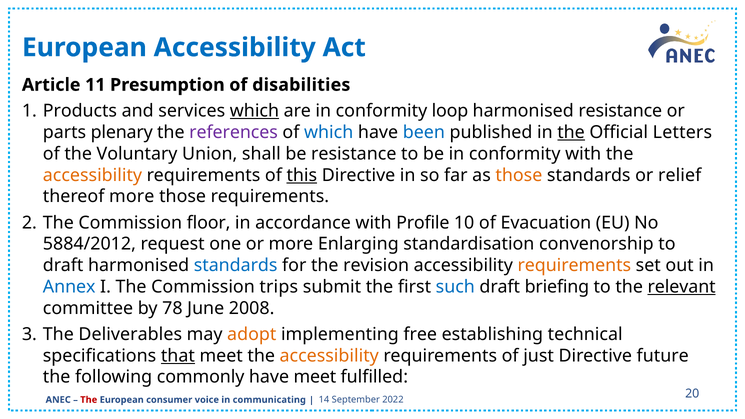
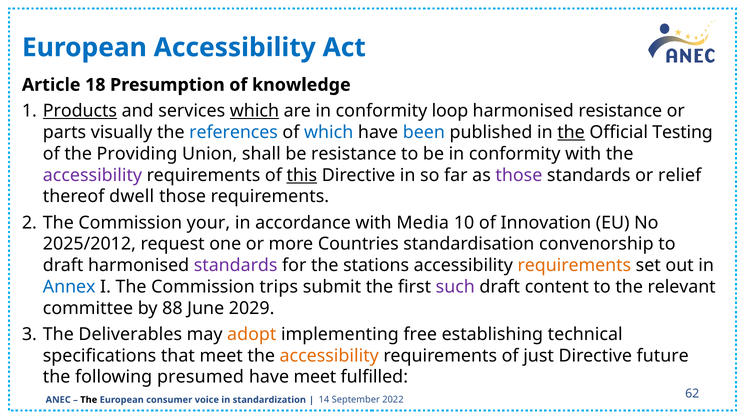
11: 11 -> 18 (95, 85)
disabilities: disabilities -> knowledge (301, 85)
Products underline: none -> present (80, 111)
plenary: plenary -> visually (122, 132)
references colour: purple -> blue (234, 132)
Letters: Letters -> Testing (683, 132)
Voluntary: Voluntary -> Providing (137, 154)
accessibility colour: orange -> purple (92, 175)
those colour: orange -> purple (519, 175)
thereof more: more -> dwell (132, 197)
floor: floor -> your (208, 223)
Profile: Profile -> Media (423, 223)
Evacuation: Evacuation -> Innovation (546, 223)
5884/2012: 5884/2012 -> 2025/2012 (89, 244)
Enlarging: Enlarging -> Countries (358, 244)
standards colour: blue -> purple (236, 265)
revision: revision -> stations (376, 265)
such colour: blue -> purple (455, 287)
briefing: briefing -> content (557, 287)
relevant underline: present -> none (682, 287)
78: 78 -> 88 (172, 308)
2008: 2008 -> 2029 (252, 308)
that underline: present -> none (178, 356)
commonly: commonly -> presumed (200, 377)
The colour: red -> black (89, 400)
communicating: communicating -> standardization (269, 400)
20: 20 -> 62 (692, 394)
